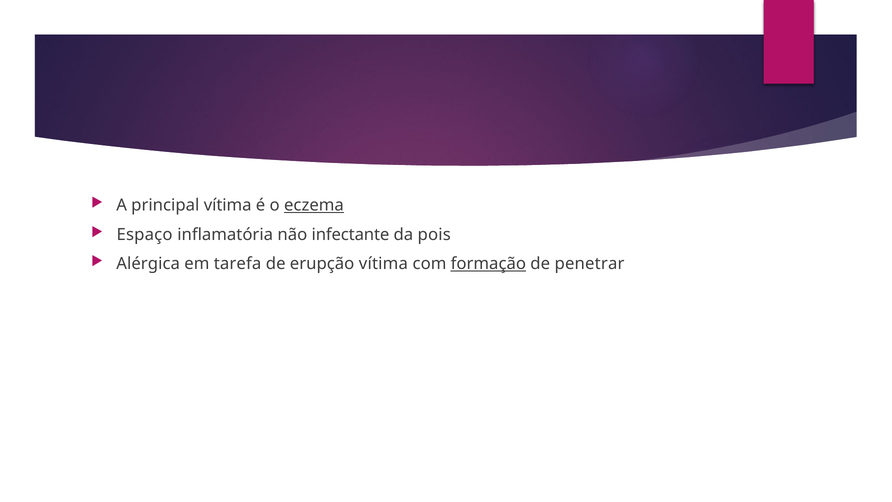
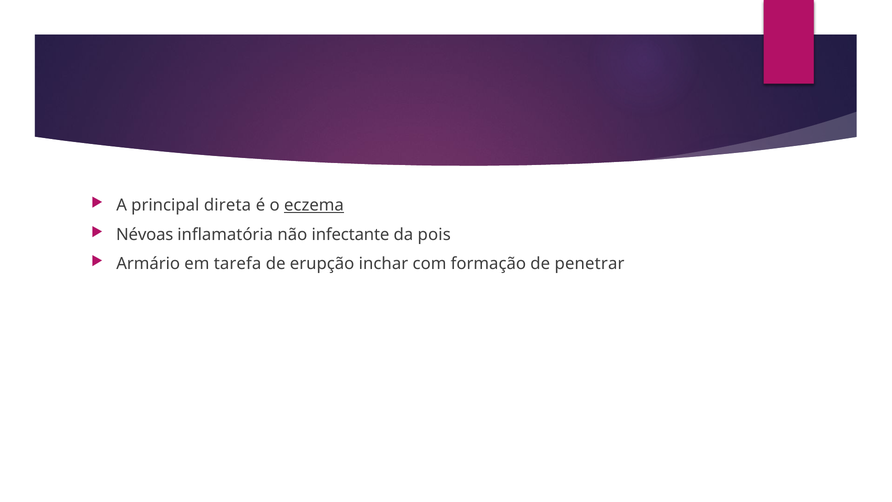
principal vítima: vítima -> direta (228, 205)
Espaço: Espaço -> Névoas (145, 234)
Alérgica: Alérgica -> Armário (148, 264)
erupção vítima: vítima -> inchar (383, 264)
formação underline: present -> none (488, 264)
